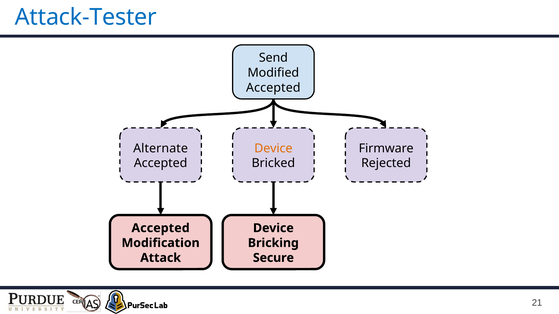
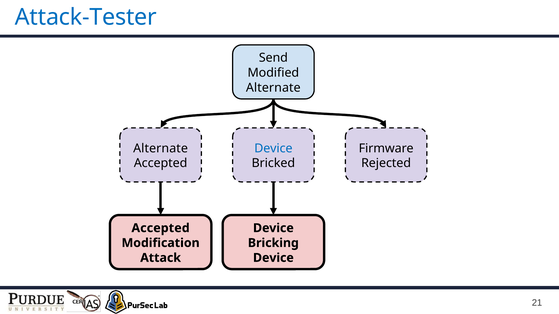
Accepted: Accepted -> Alternate (273, 88)
Device colour: orange -> blue (273, 149)
Secure: Secure -> Device (273, 258)
